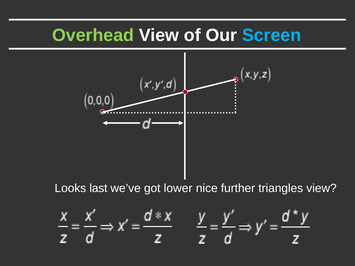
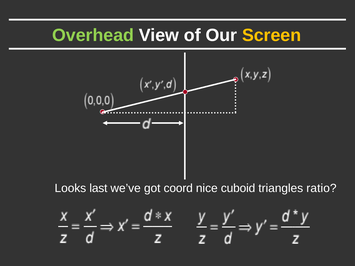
Screen colour: light blue -> yellow (272, 35)
lower: lower -> coord (178, 188)
further: further -> cuboid (238, 188)
triangles view: view -> ratio (321, 188)
